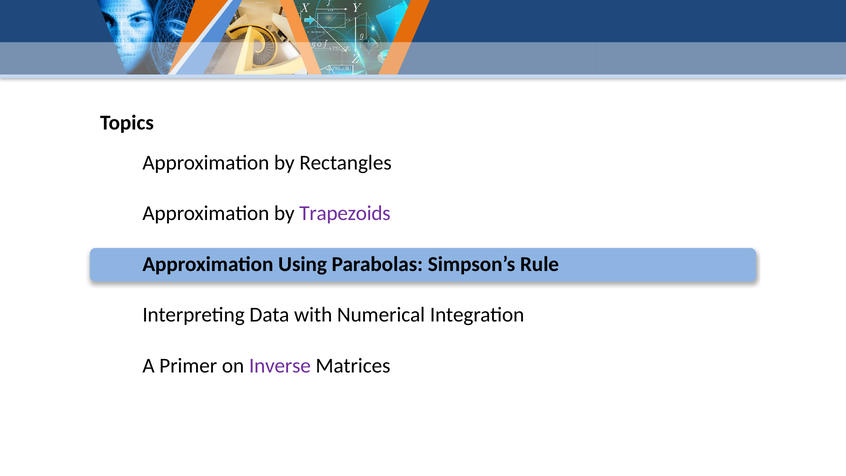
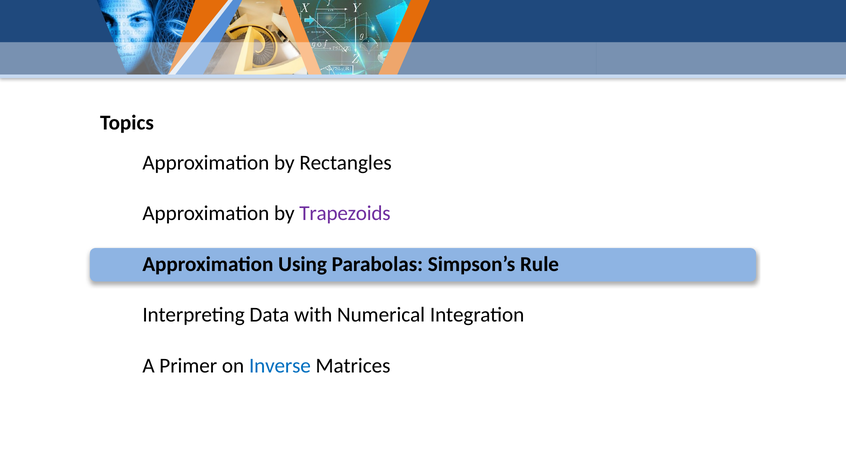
Inverse colour: purple -> blue (280, 366)
